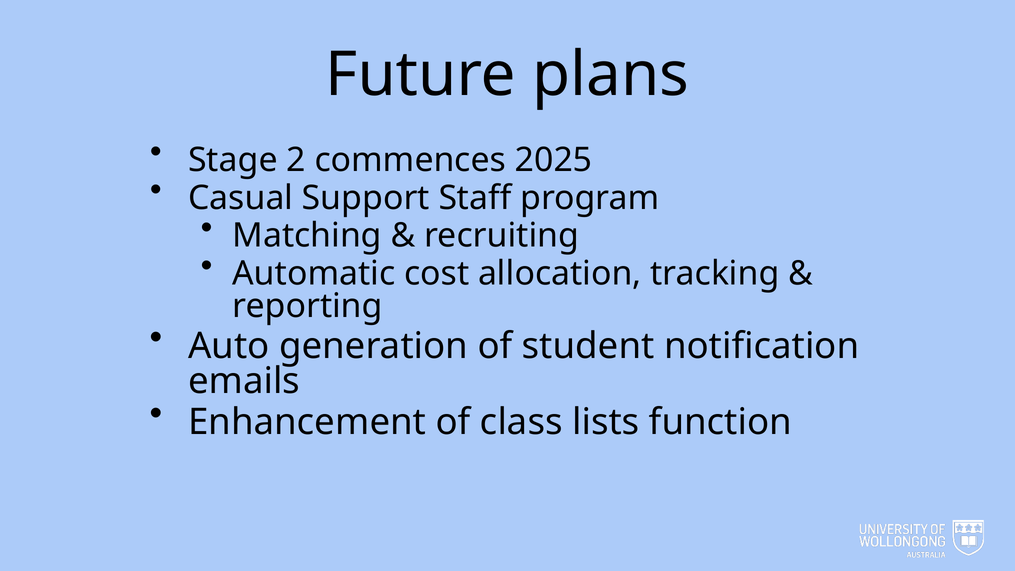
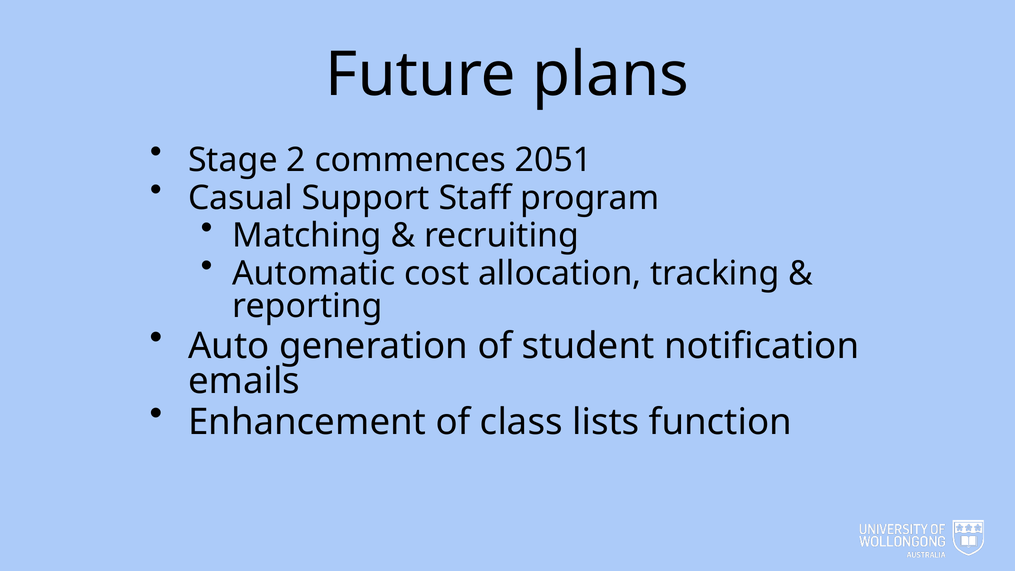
2025: 2025 -> 2051 (554, 160)
